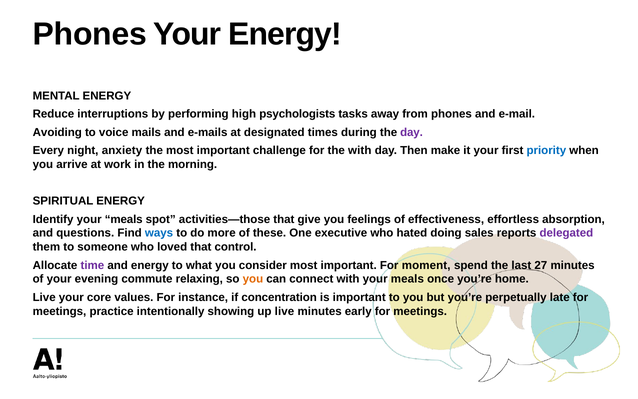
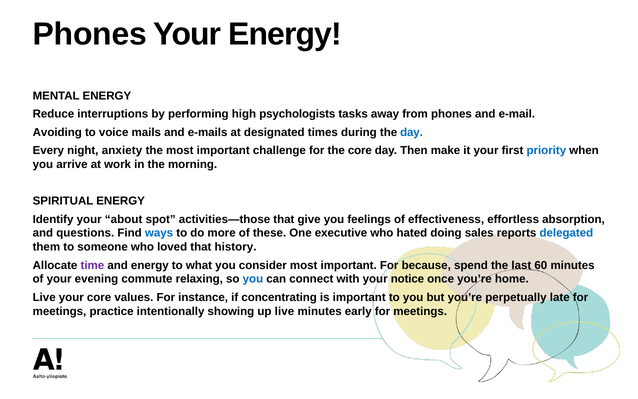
day colour: purple -> blue (412, 132)
the with: with -> core (360, 151)
Identify your meals: meals -> about (124, 219)
delegated colour: purple -> blue (566, 233)
control: control -> history (236, 247)
moment: moment -> because (426, 265)
27: 27 -> 60 (541, 265)
you colour: orange -> blue (253, 279)
with your meals: meals -> notice (407, 279)
concentration: concentration -> concentrating (279, 297)
